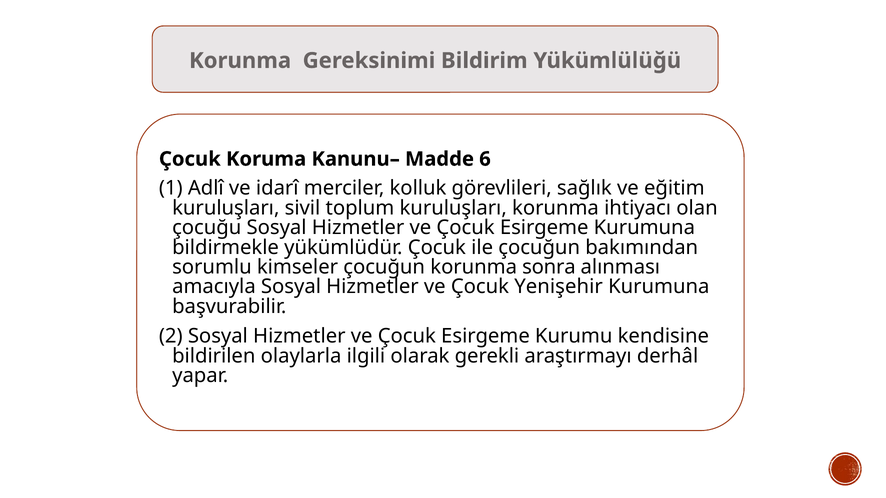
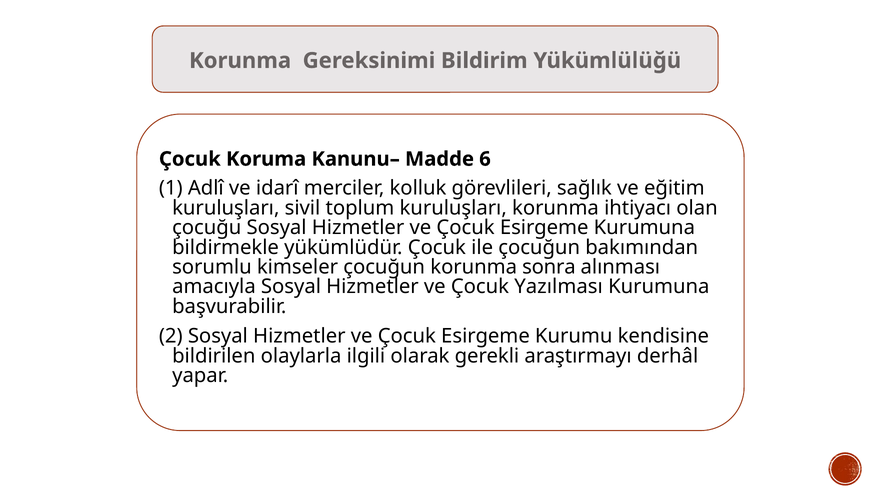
Yenişehir: Yenişehir -> Yazılması (559, 287)
